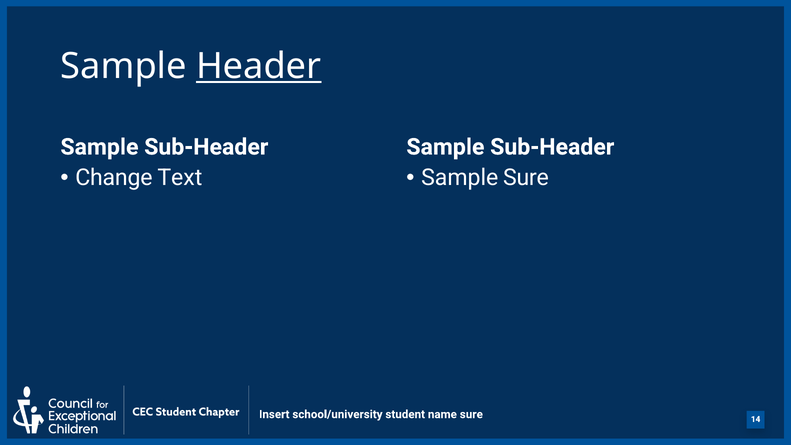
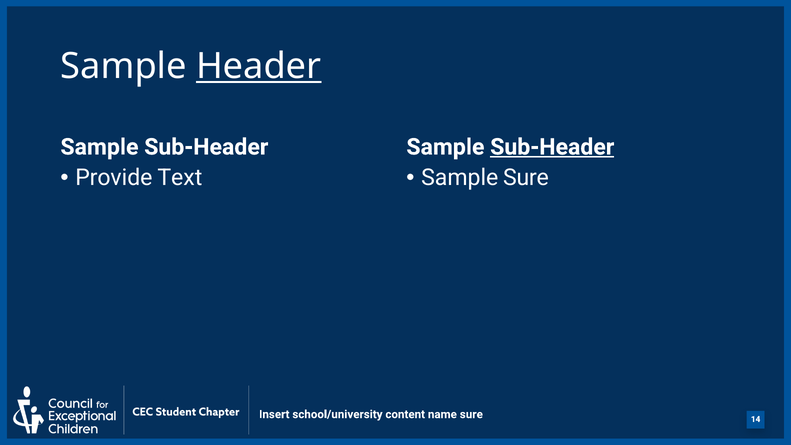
Sub-Header underline: none -> present (552, 147)
Change: Change -> Provide (114, 178)
student: student -> content (405, 414)
